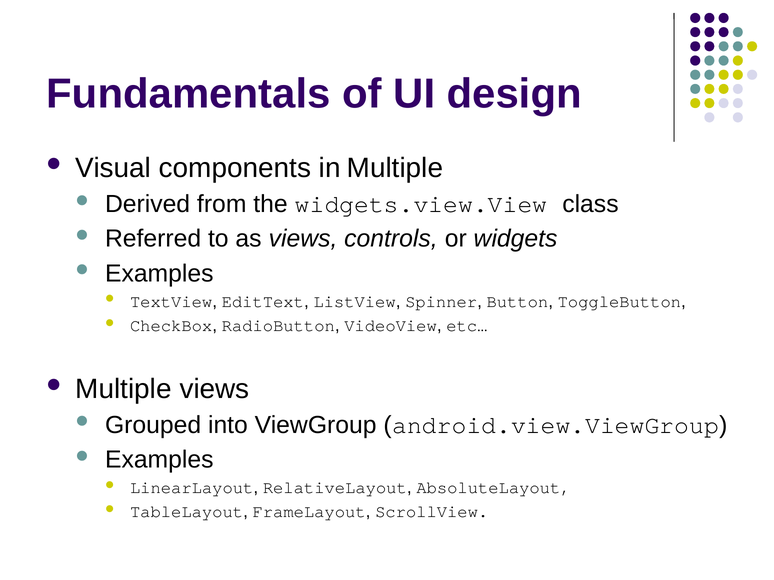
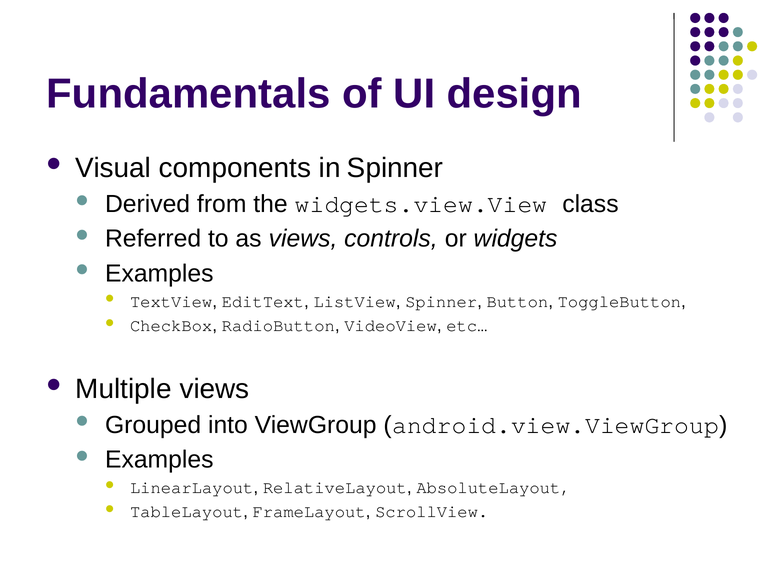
in Multiple: Multiple -> Spinner (395, 168)
